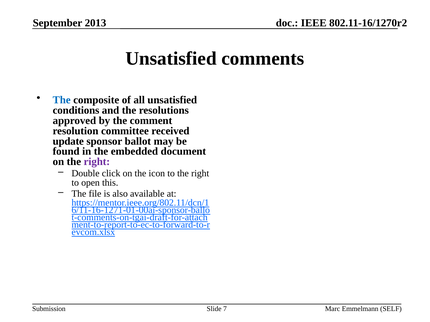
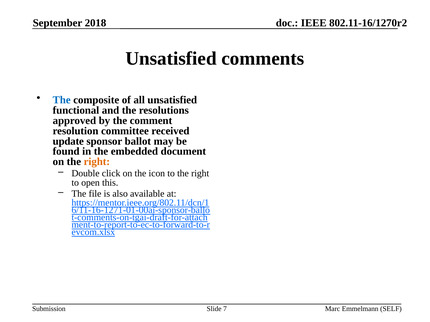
2013: 2013 -> 2018 (95, 23)
conditions: conditions -> functional (76, 110)
right colour: purple -> orange (97, 162)
